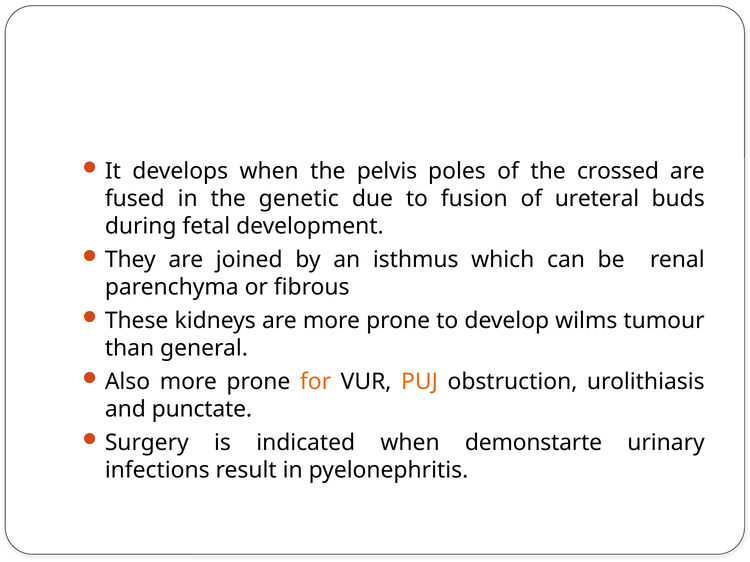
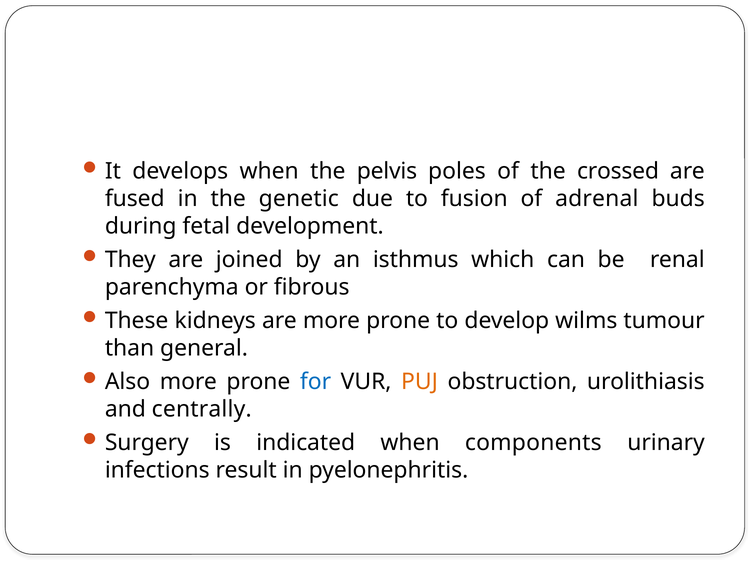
ureteral: ureteral -> adrenal (597, 199)
for colour: orange -> blue (315, 382)
punctate: punctate -> centrally (202, 409)
demonstarte: demonstarte -> components (533, 443)
